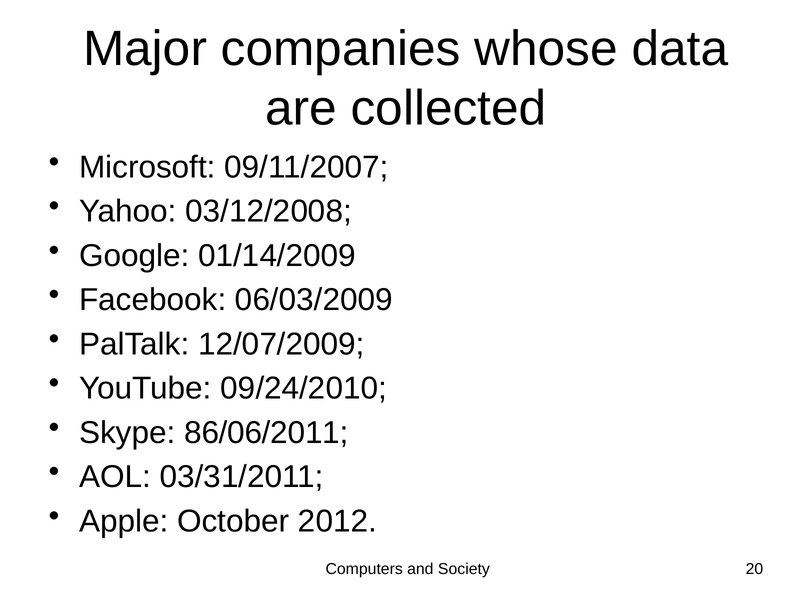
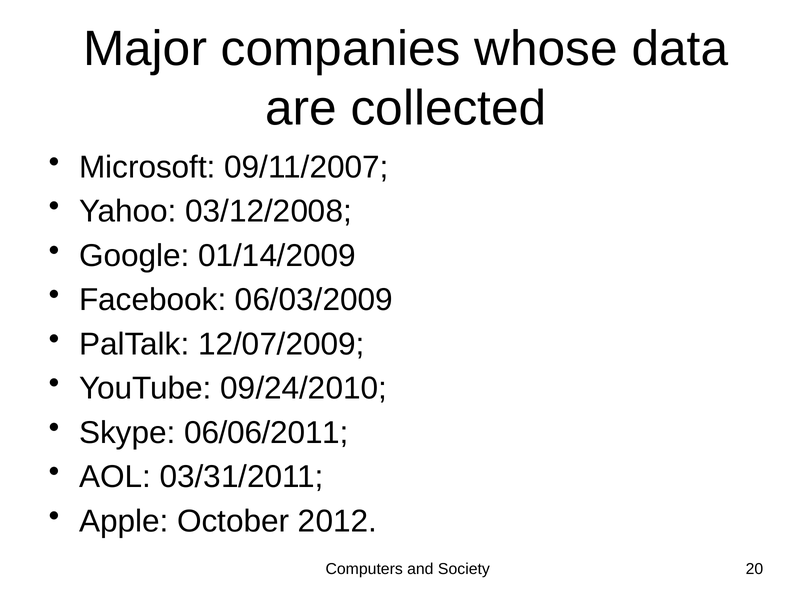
86/06/2011: 86/06/2011 -> 06/06/2011 (266, 433)
